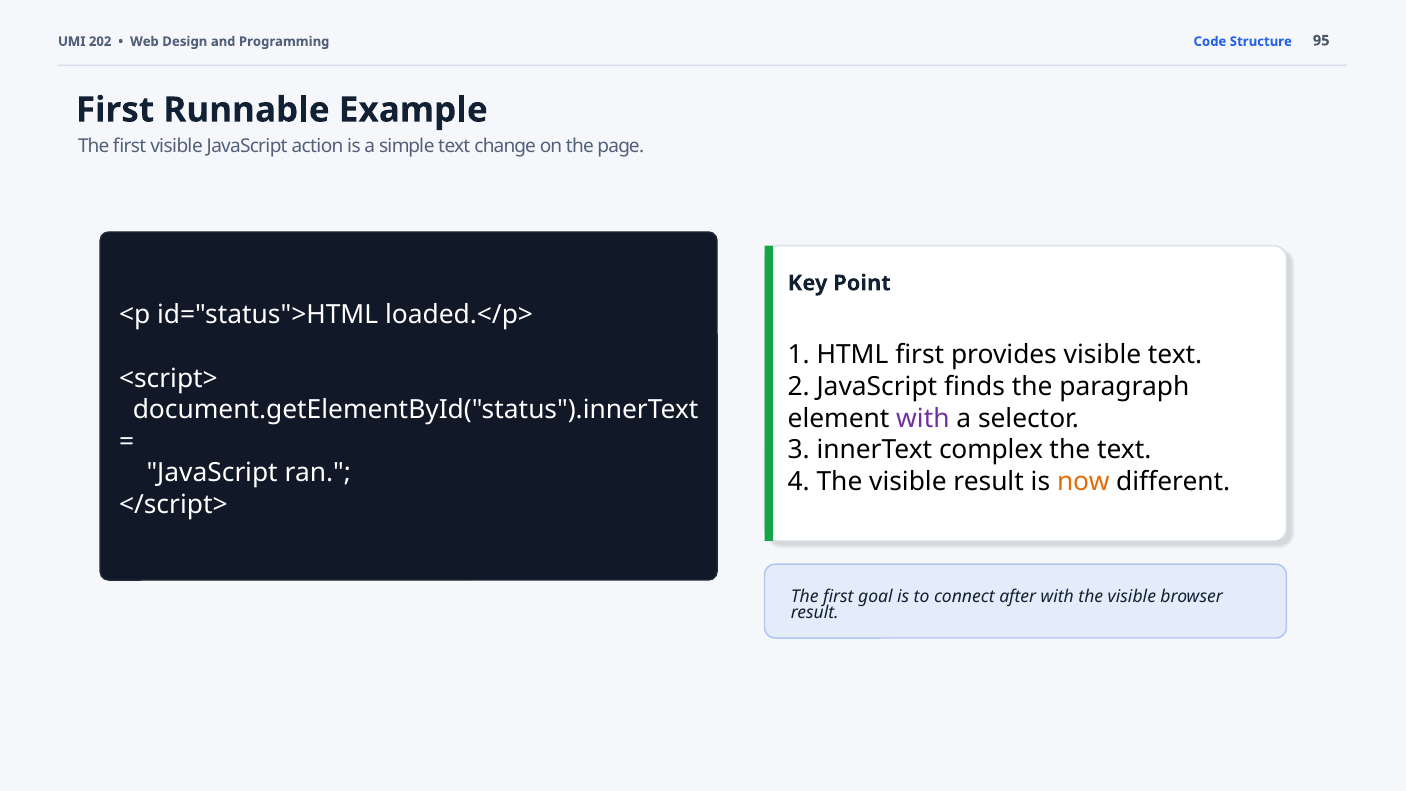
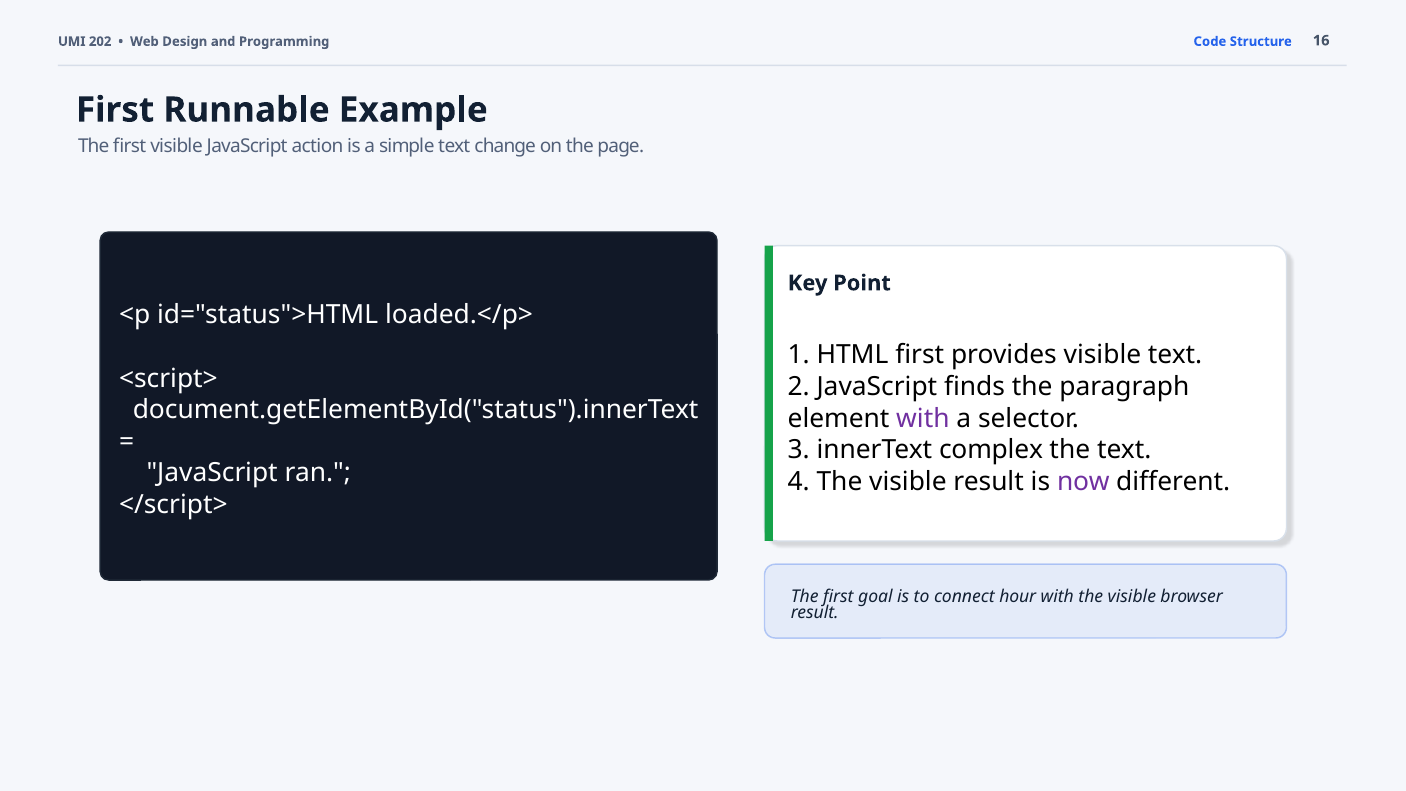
95: 95 -> 16 (1321, 41)
now colour: orange -> purple (1083, 482)
after: after -> hour (1018, 596)
